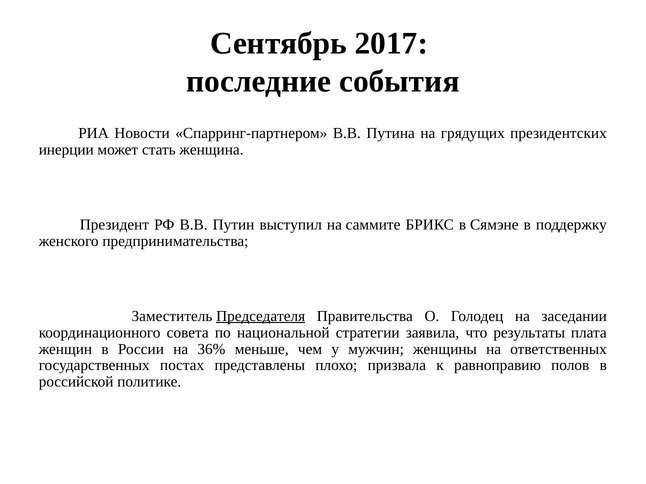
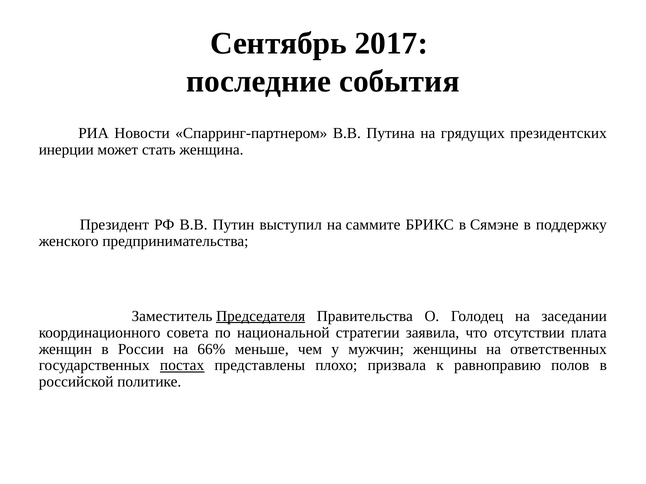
результаты: результаты -> отсутствии (529, 333)
36%: 36% -> 66% (211, 349)
постах underline: none -> present (182, 366)
